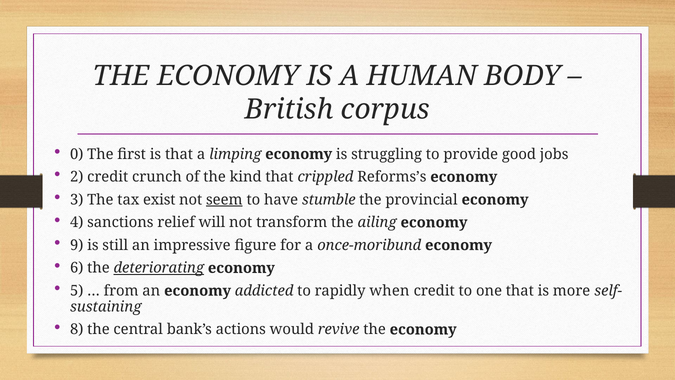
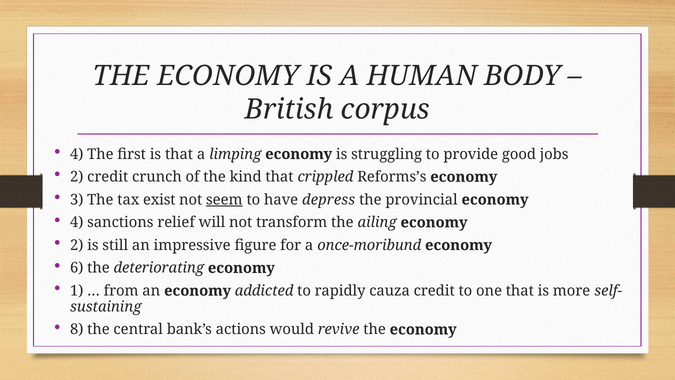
0: 0 -> 4 (77, 154)
stumble: stumble -> depress (329, 200)
9: 9 -> 2 (77, 245)
deteriorating underline: present -> none (159, 268)
5: 5 -> 1 (77, 291)
when: when -> cauza (390, 291)
